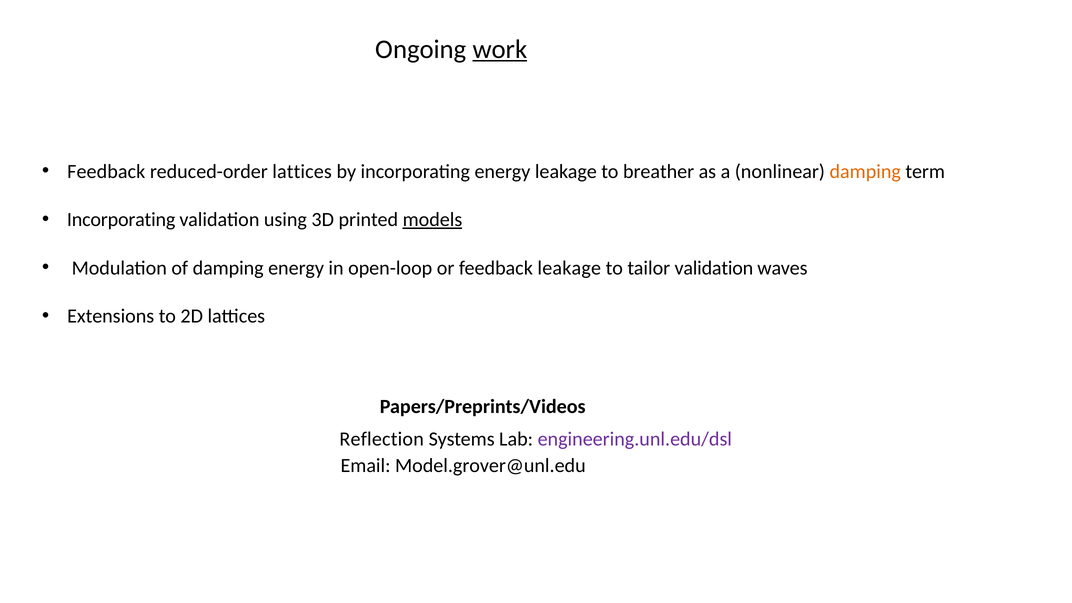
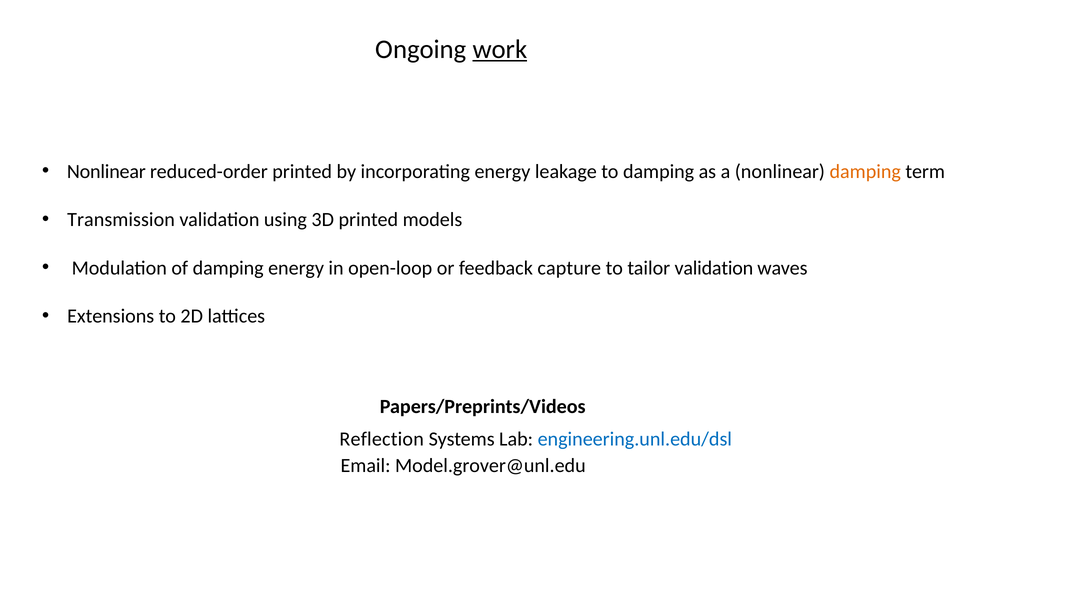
Feedback: Feedback -> Nonlinear (106, 171)
reduced-order lattices: lattices -> printed (302, 171)
to breather: breather -> damping (659, 171)
Incorporating: Incorporating -> Transmission (121, 220)
models underline: present -> none (432, 220)
feedback leakage: leakage -> capture (569, 268)
engineering.unl.edu/dsl colour: purple -> blue (635, 439)
